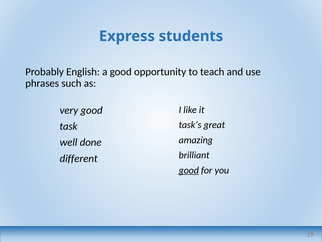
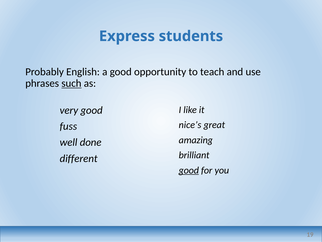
such underline: none -> present (71, 83)
task’s: task’s -> nice’s (190, 125)
task: task -> fuss (68, 126)
